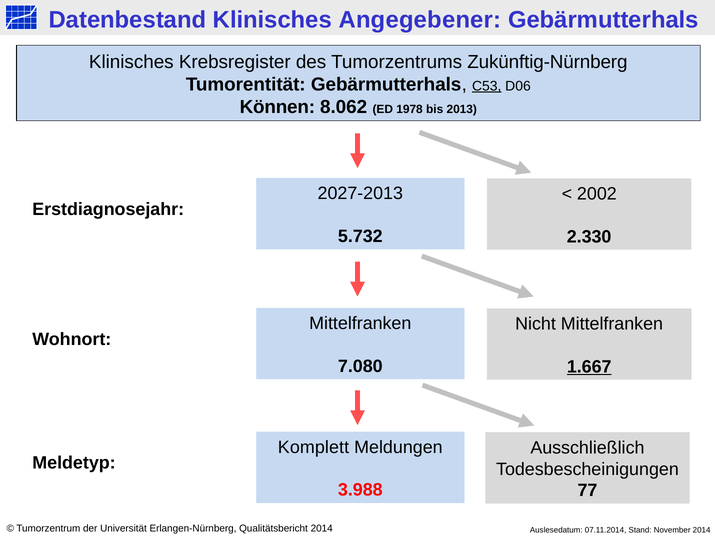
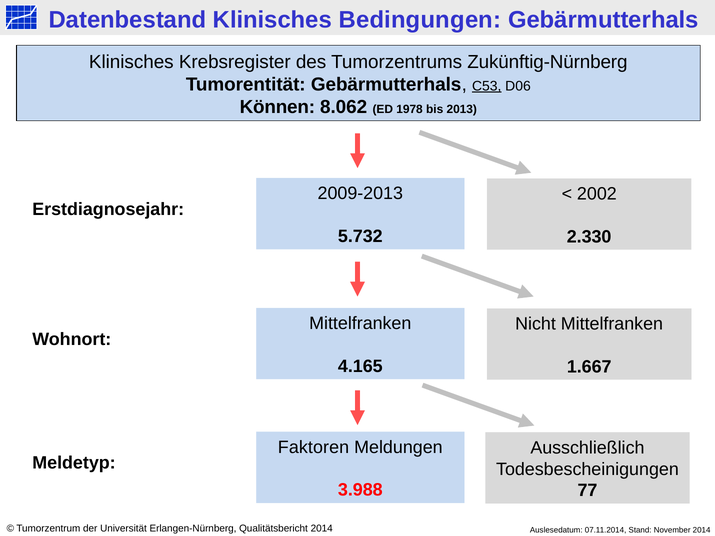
Angegebener: Angegebener -> Bedingungen (420, 20)
2027-2013: 2027-2013 -> 2009-2013 (360, 194)
7.080: 7.080 -> 4.165 (360, 366)
1.667 underline: present -> none (589, 367)
Komplett: Komplett -> Faktoren (313, 447)
